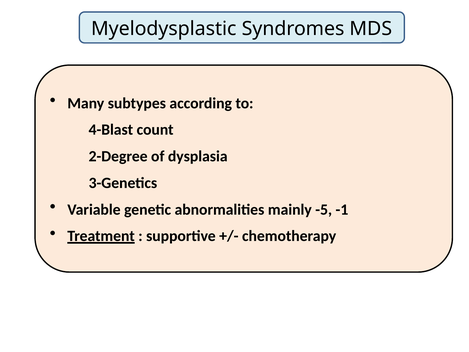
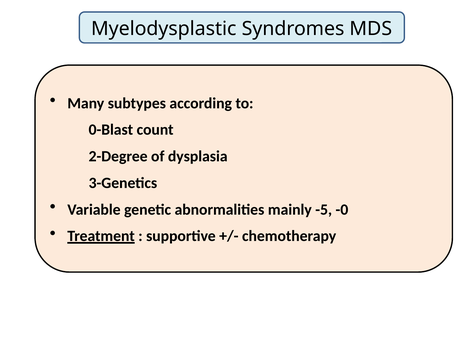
4-Blast: 4-Blast -> 0-Blast (111, 130)
-1: -1 -> -0 (342, 209)
